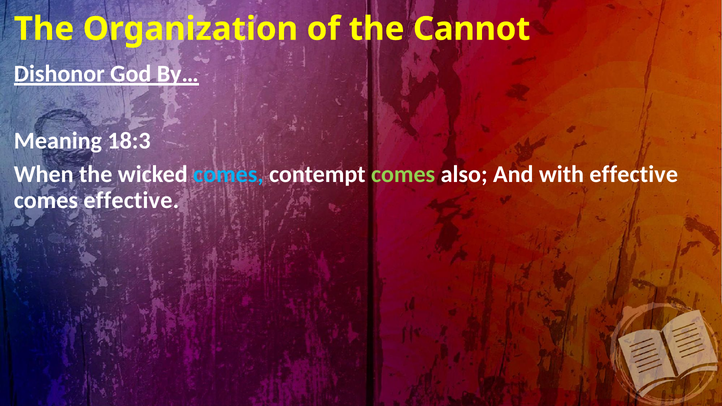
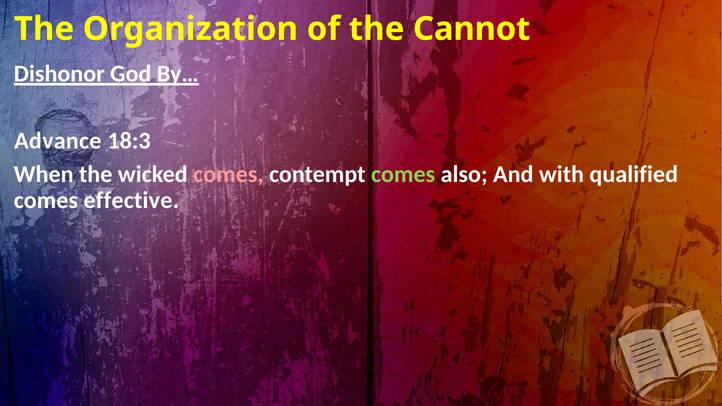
Meaning: Meaning -> Advance (58, 141)
comes colour: light blue -> pink (228, 174)
with effective: effective -> qualified (634, 174)
